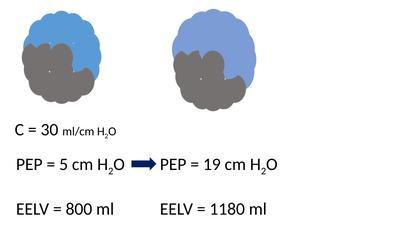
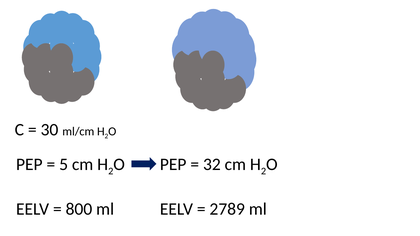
19: 19 -> 32 (212, 164)
1180: 1180 -> 2789 (227, 209)
